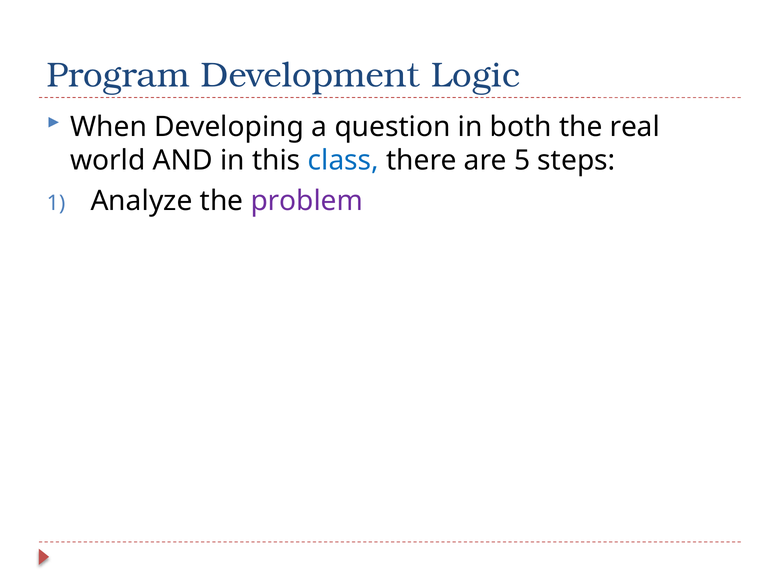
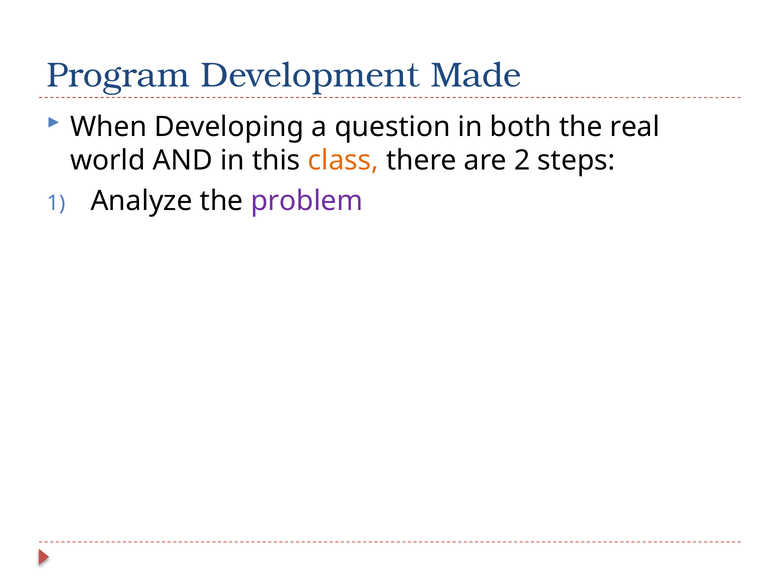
Logic: Logic -> Made (476, 75)
class colour: blue -> orange (343, 160)
5: 5 -> 2 (522, 160)
